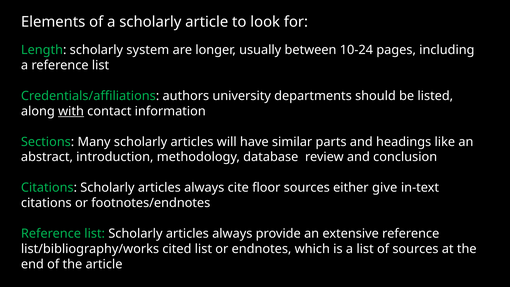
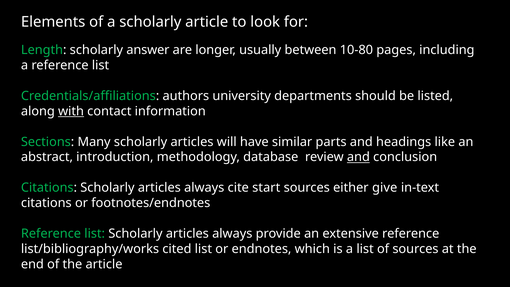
system: system -> answer (148, 50)
10-24: 10-24 -> 10-80 (356, 50)
and underline: none -> present (358, 157)
floor: floor -> start (266, 188)
